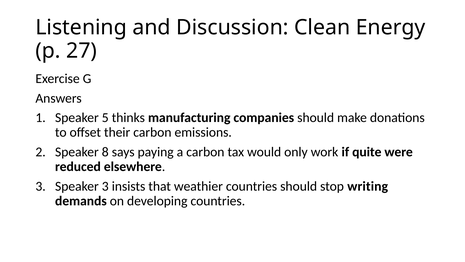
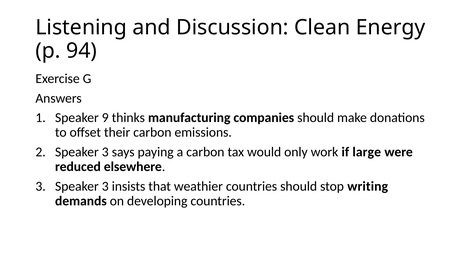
27: 27 -> 94 (82, 51)
5: 5 -> 9 (105, 118)
2 Speaker 8: 8 -> 3 (105, 152)
quite: quite -> large (367, 152)
